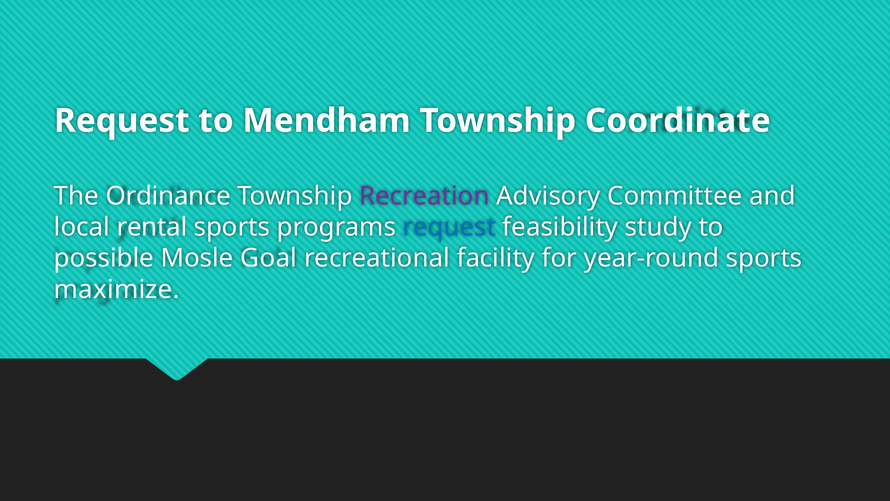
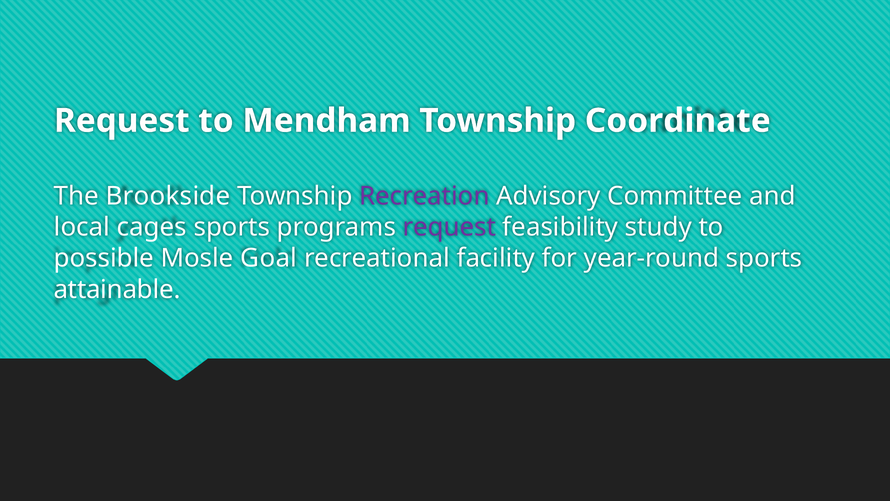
Ordinance: Ordinance -> Brookside (168, 196)
rental: rental -> cages (152, 227)
request colour: blue -> purple (449, 227)
maximize: maximize -> attainable (117, 289)
